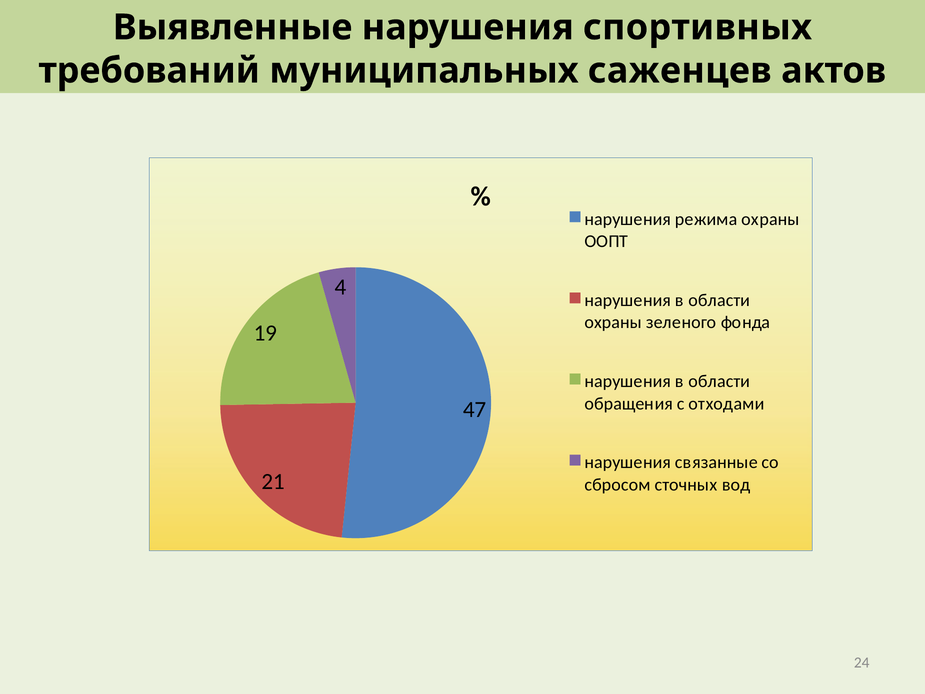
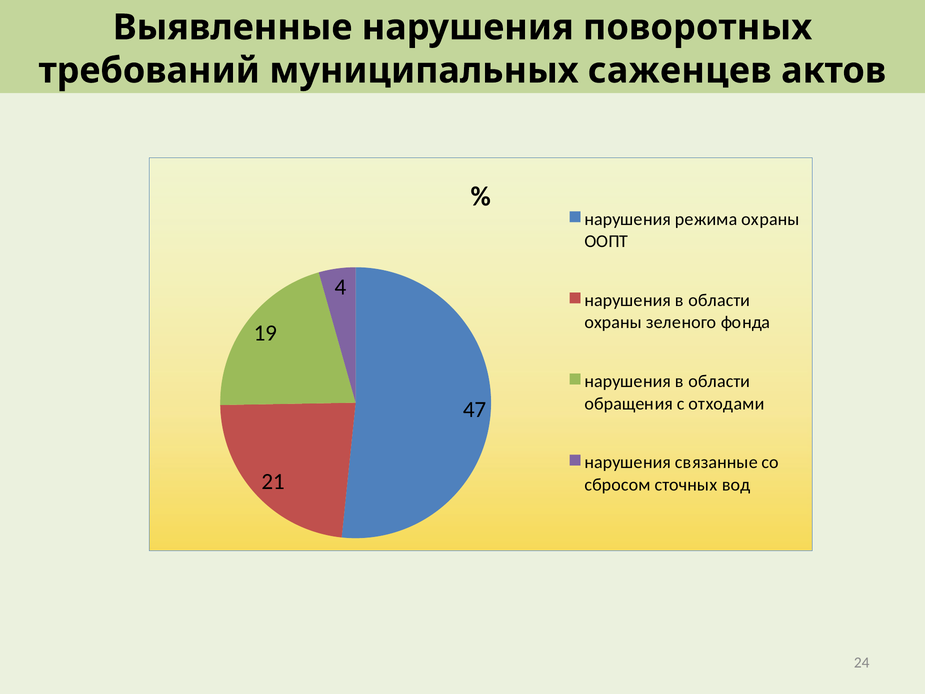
спортивных: спортивных -> поворотных (698, 27)
